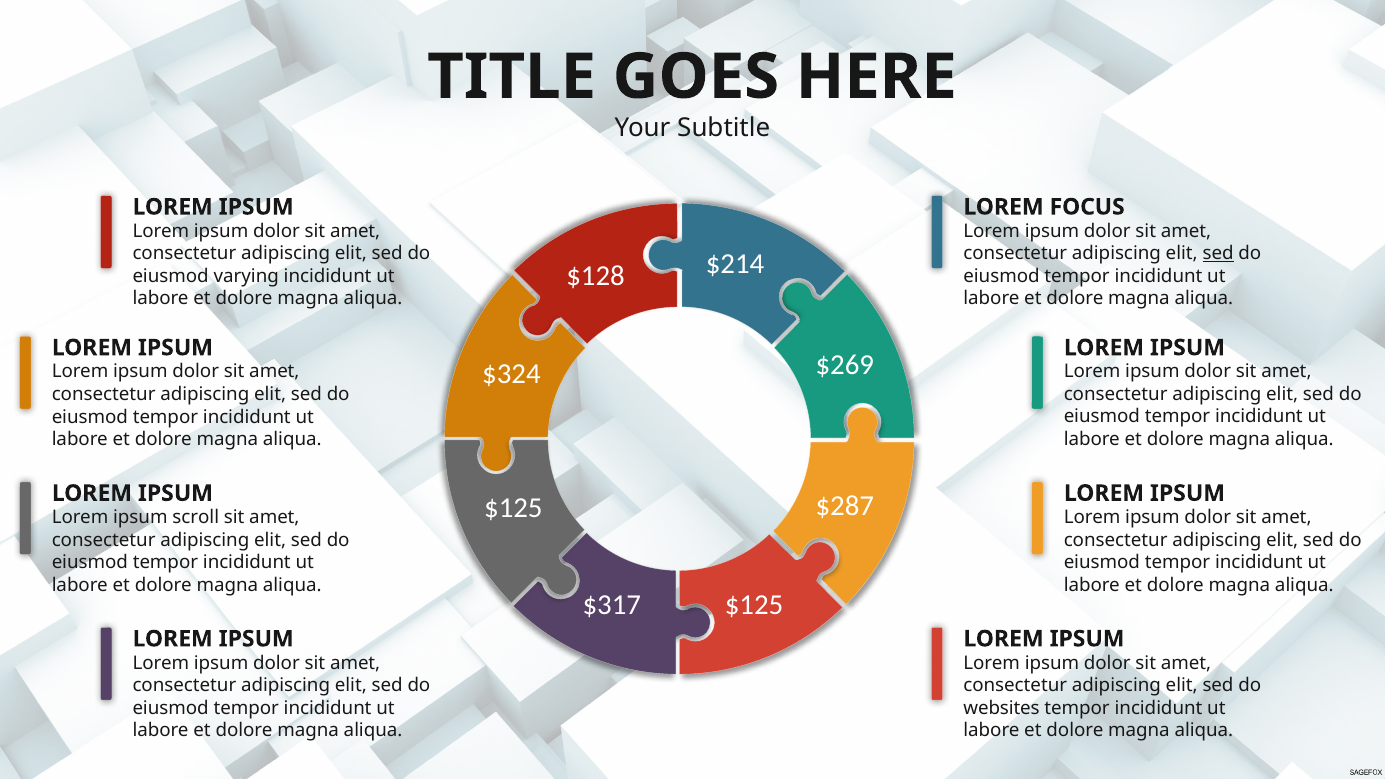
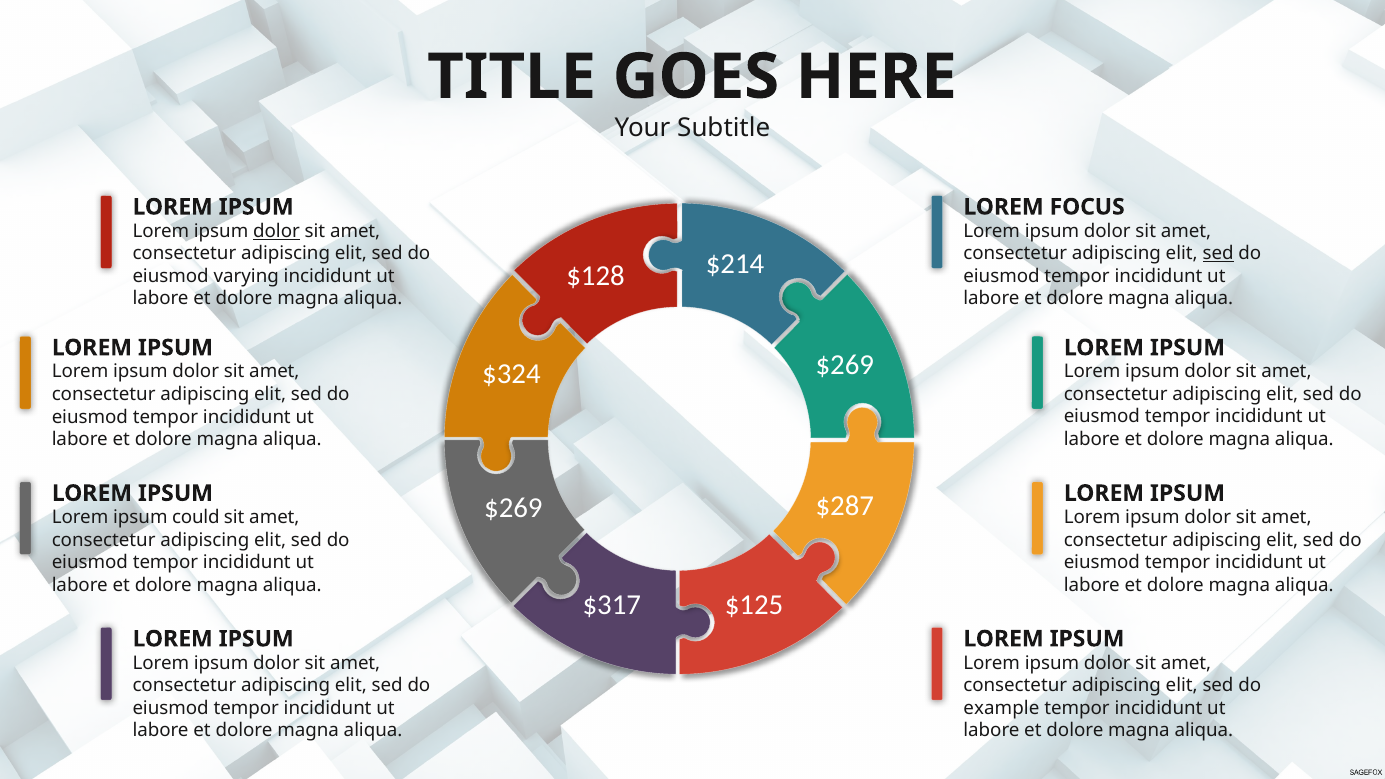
dolor underline: none -> present (277, 231)
$125: $125 -> $269 (513, 508)
scroll: scroll -> could (196, 517)
websites: websites -> example (1001, 708)
